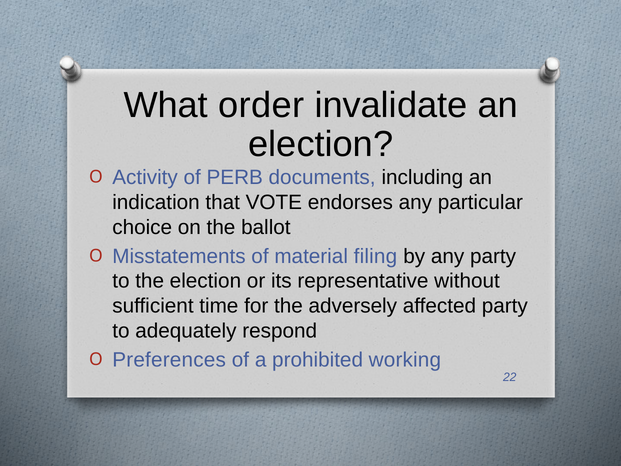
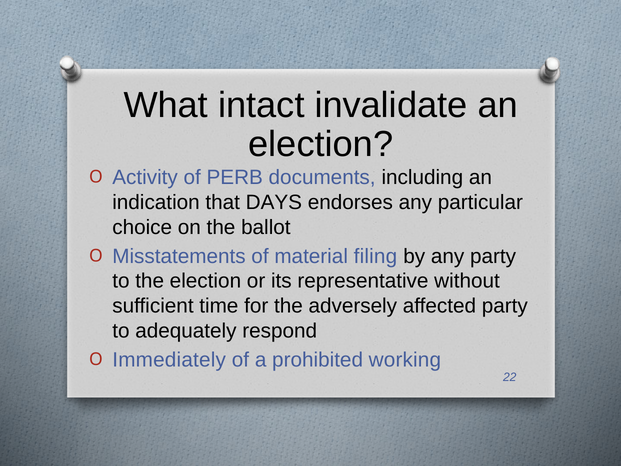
order: order -> intact (261, 105)
VOTE: VOTE -> DAYS (274, 202)
Preferences: Preferences -> Immediately (169, 360)
